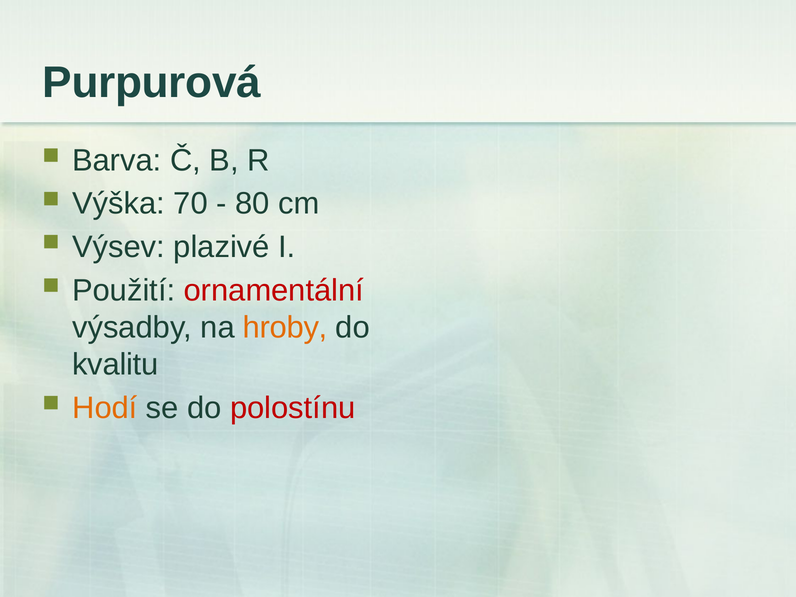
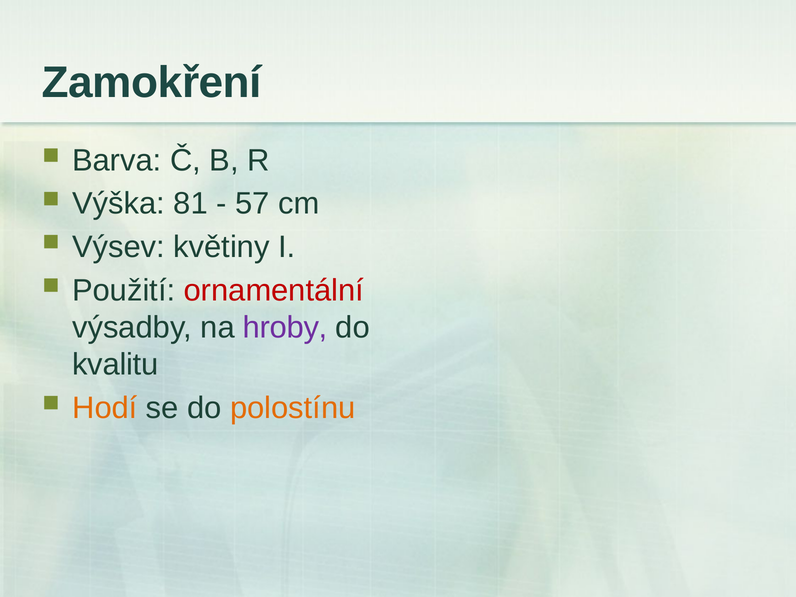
Purpurová: Purpurová -> Zamokření (152, 83)
70: 70 -> 81 (191, 204)
80: 80 -> 57 (252, 204)
plazivé: plazivé -> květiny (221, 247)
hroby colour: orange -> purple (285, 328)
polostínu colour: red -> orange (293, 408)
